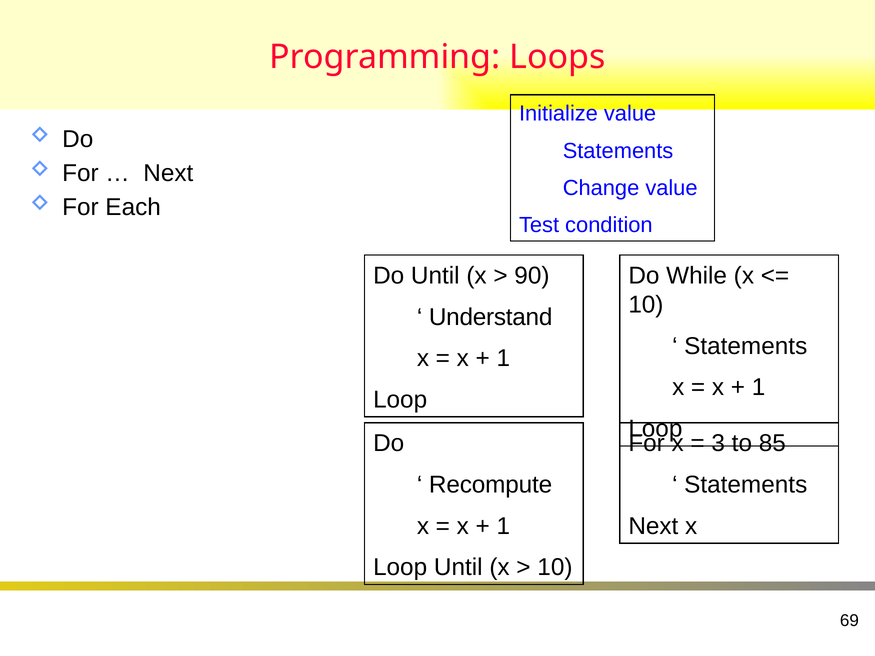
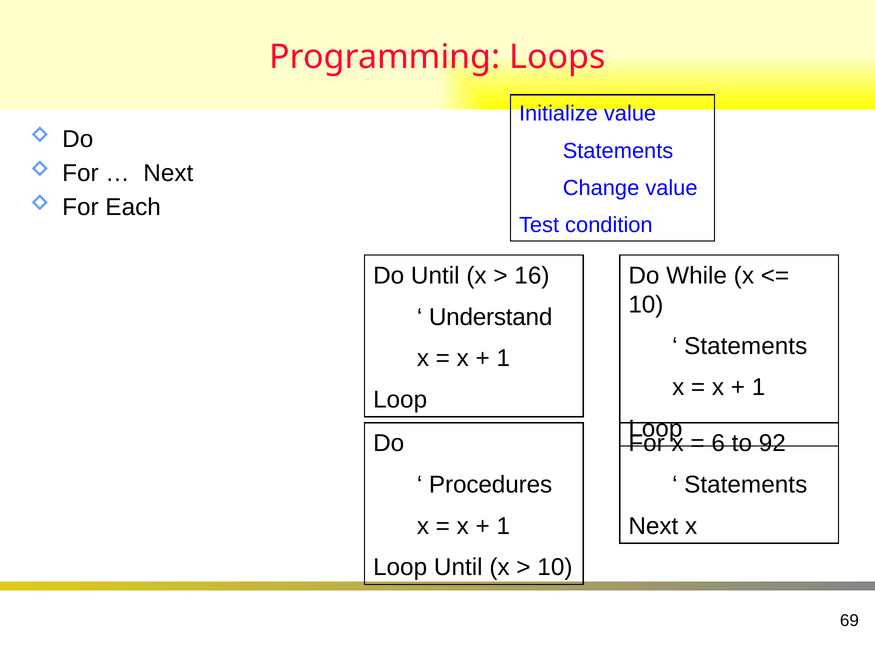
90: 90 -> 16 (532, 276)
3: 3 -> 6 (718, 444)
85: 85 -> 92 (772, 444)
Recompute: Recompute -> Procedures (491, 485)
